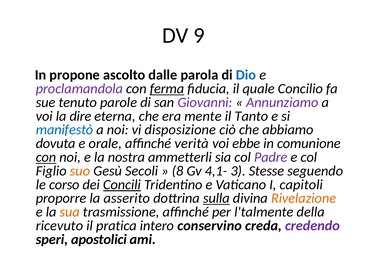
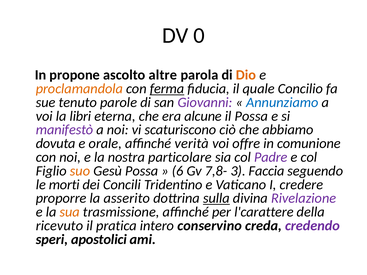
9: 9 -> 0 (199, 36)
dalle: dalle -> altre (163, 75)
Dio colour: blue -> orange (246, 75)
proclamandola colour: purple -> orange (79, 89)
Annunziamo colour: purple -> blue (282, 102)
dire: dire -> libri (80, 116)
mente: mente -> alcune (203, 116)
il Tanto: Tanto -> Possa (251, 116)
manifestò colour: blue -> purple (65, 130)
disposizione: disposizione -> scaturiscono (180, 130)
ebbe: ebbe -> offre (246, 144)
con underline: present -> none (46, 157)
ammetterli: ammetterli -> particolare (180, 157)
Gesù Secoli: Secoli -> Possa (142, 171)
8: 8 -> 6 (178, 171)
4,1-: 4,1- -> 7,8- (216, 171)
Stesse: Stesse -> Faccia (267, 171)
corso: corso -> morti (64, 185)
Concili underline: present -> none (122, 185)
capitoli: capitoli -> credere (301, 185)
Rivelazione colour: orange -> purple (304, 198)
l'talmente: l'talmente -> l'carattere (264, 212)
